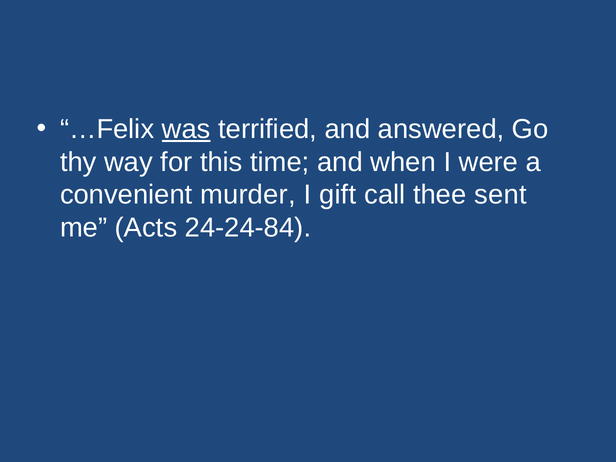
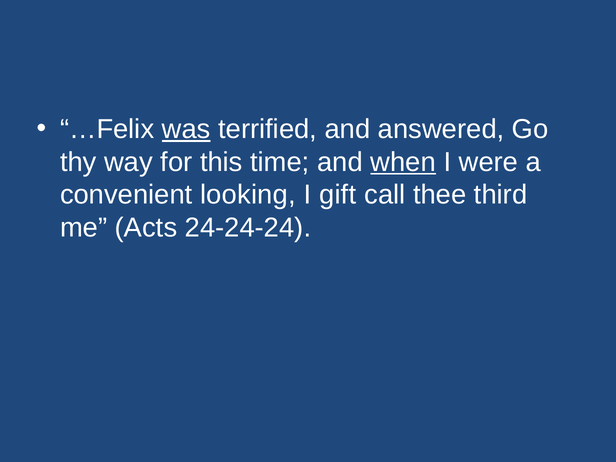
when underline: none -> present (403, 162)
murder: murder -> looking (248, 195)
sent: sent -> third (501, 195)
24-24-84: 24-24-84 -> 24-24-24 (248, 228)
